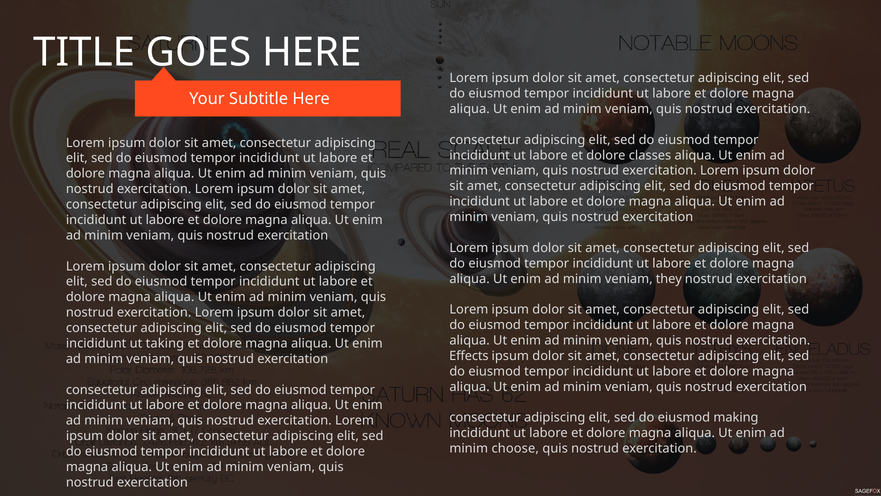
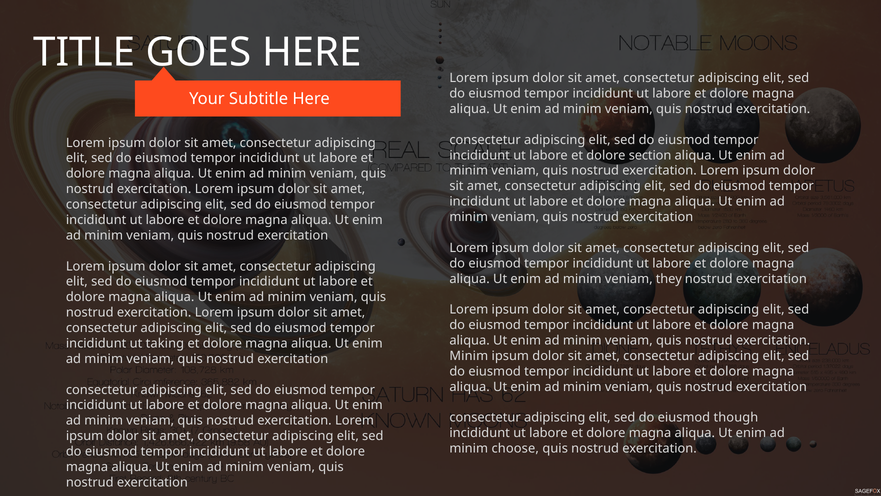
classes: classes -> section (650, 155)
Effects: Effects -> Minim (469, 356)
making: making -> though (736, 417)
